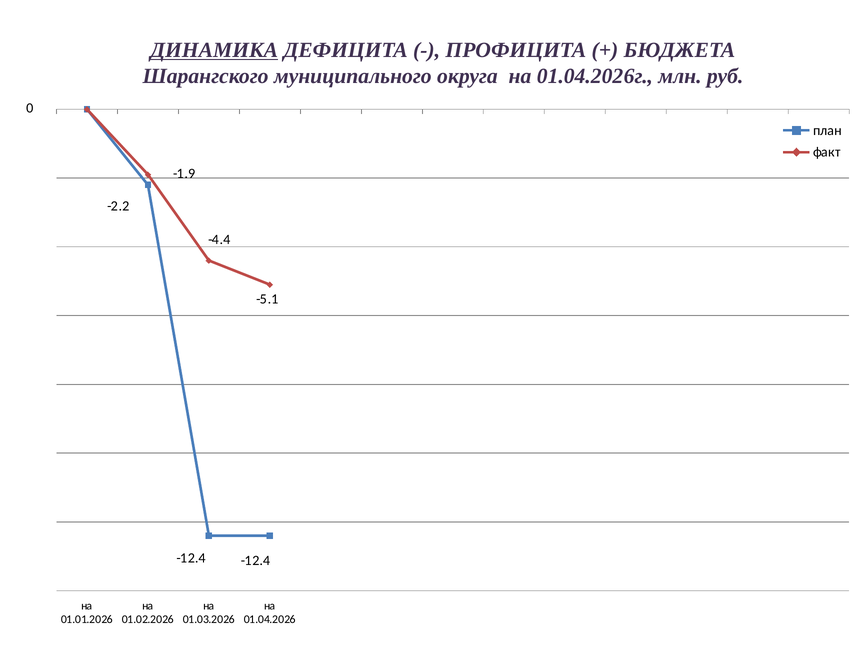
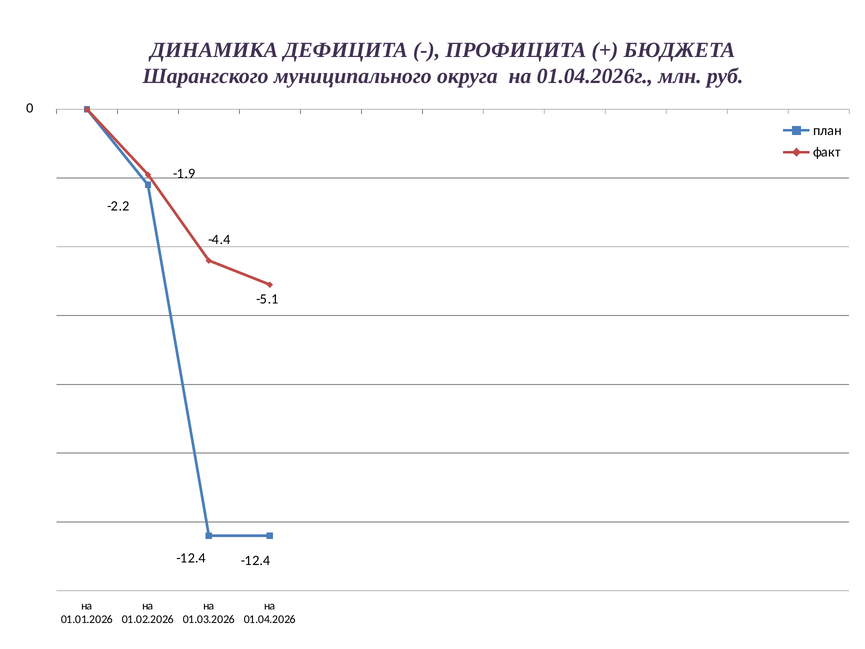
ДИНАМИКА underline: present -> none (214, 50)
